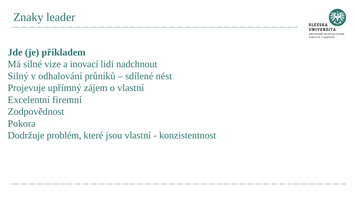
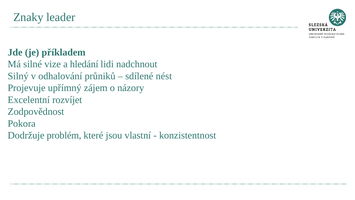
inovací: inovací -> hledání (84, 64)
o vlastní: vlastní -> názory (131, 88)
firemní: firemní -> rozvíjet (67, 100)
